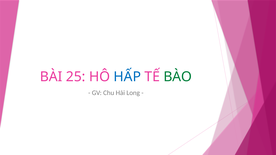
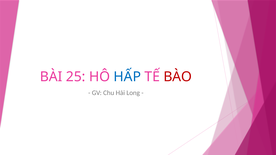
BÀO colour: green -> red (178, 77)
